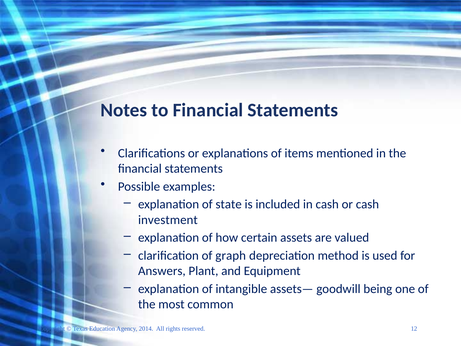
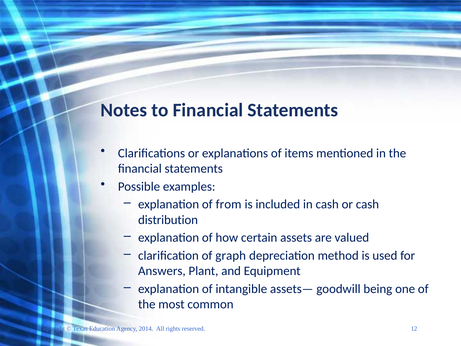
state: state -> from (229, 204)
investment: investment -> distribution (168, 220)
